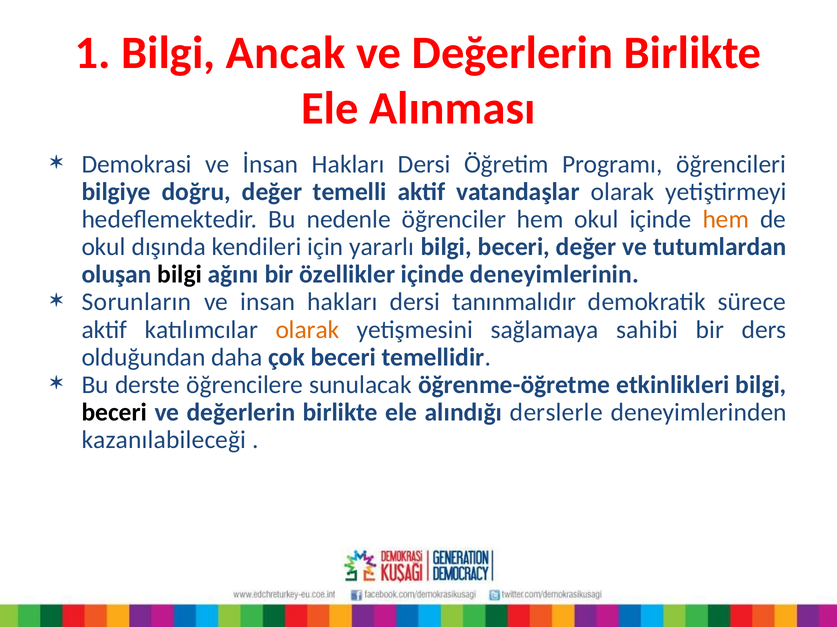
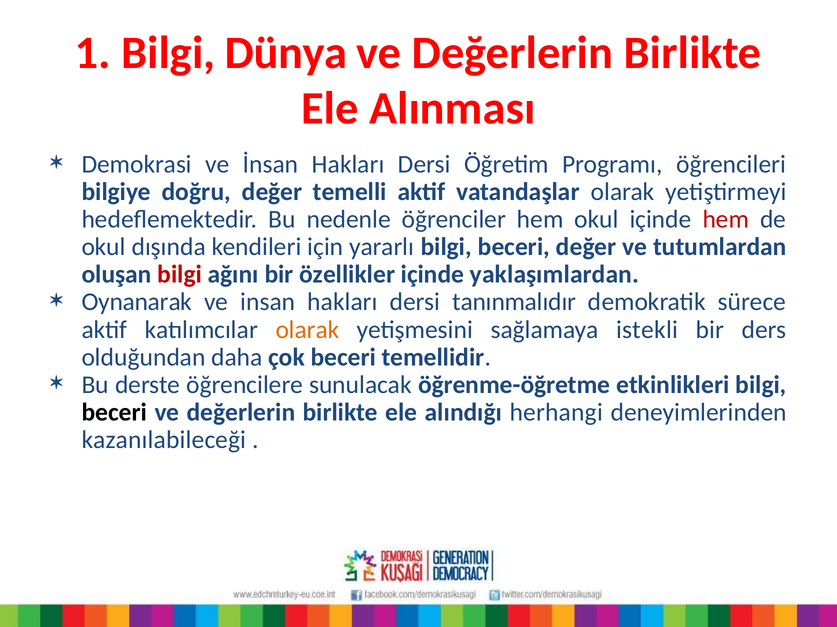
Ancak: Ancak -> Dünya (286, 53)
hem colour: orange -> red (726, 220)
bilgi colour: black -> red (180, 275)
deneyimlerinin: deneyimlerinin -> yaklaşımlardan (554, 275)
Sorunların: Sorunların -> Oynanarak (137, 302)
sahibi: sahibi -> istekli (647, 330)
derslerle: derslerle -> herhangi (556, 413)
